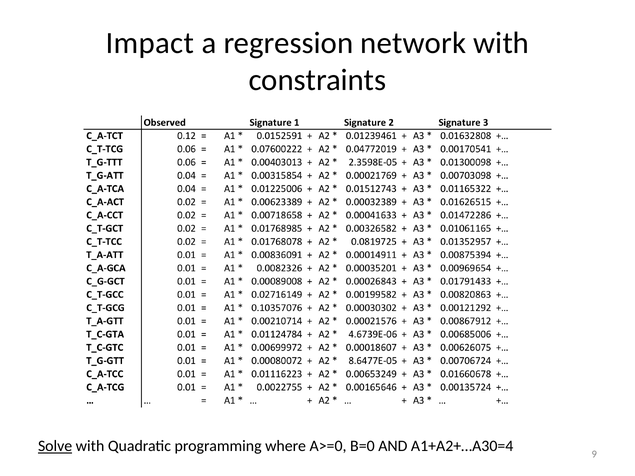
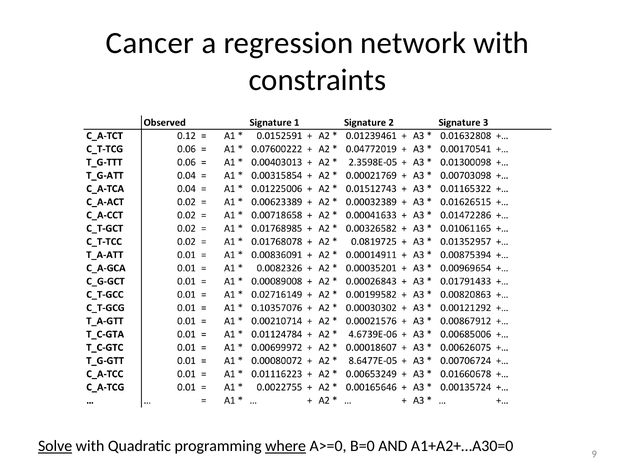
Impact: Impact -> Cancer (150, 43)
where underline: none -> present (286, 446)
A1+A2+…A30=4: A1+A2+…A30=4 -> A1+A2+…A30=0 (462, 446)
